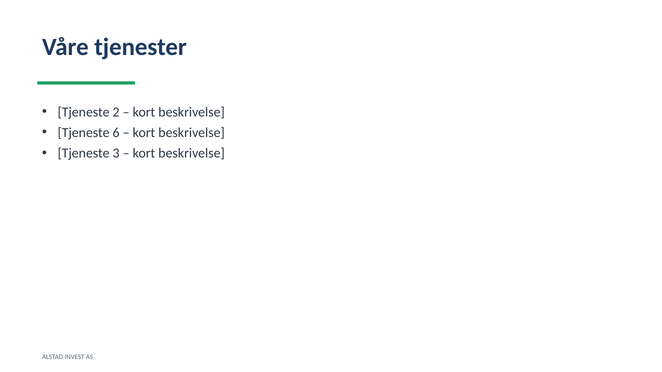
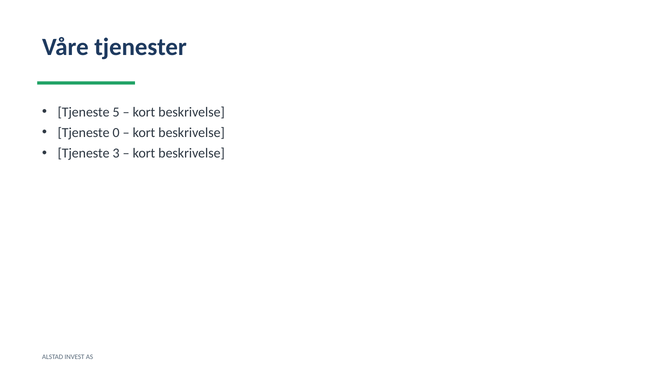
2: 2 -> 5 (116, 112)
6: 6 -> 0 (116, 133)
